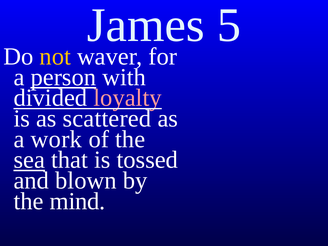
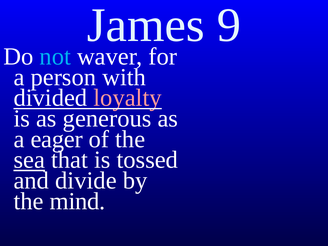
5: 5 -> 9 (229, 25)
not colour: yellow -> light blue (55, 57)
person underline: present -> none (63, 77)
scattered: scattered -> generous (107, 119)
work: work -> eager (57, 139)
blown: blown -> divide (86, 180)
